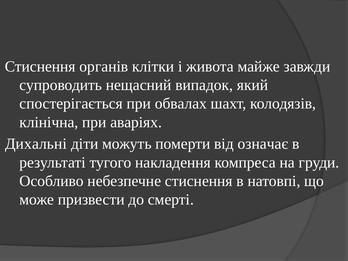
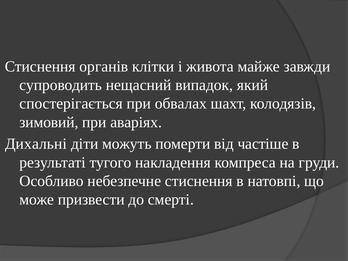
клінічна: клінічна -> зимовий (49, 122)
означає: означає -> частіше (263, 144)
